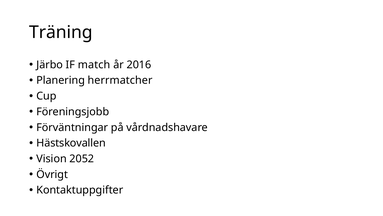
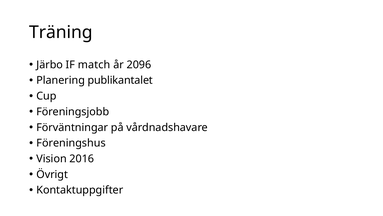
2016: 2016 -> 2096 (139, 65)
herrmatcher: herrmatcher -> publikantalet (120, 80)
Hästskovallen: Hästskovallen -> Föreningshus (71, 143)
2052: 2052 -> 2016 (82, 158)
